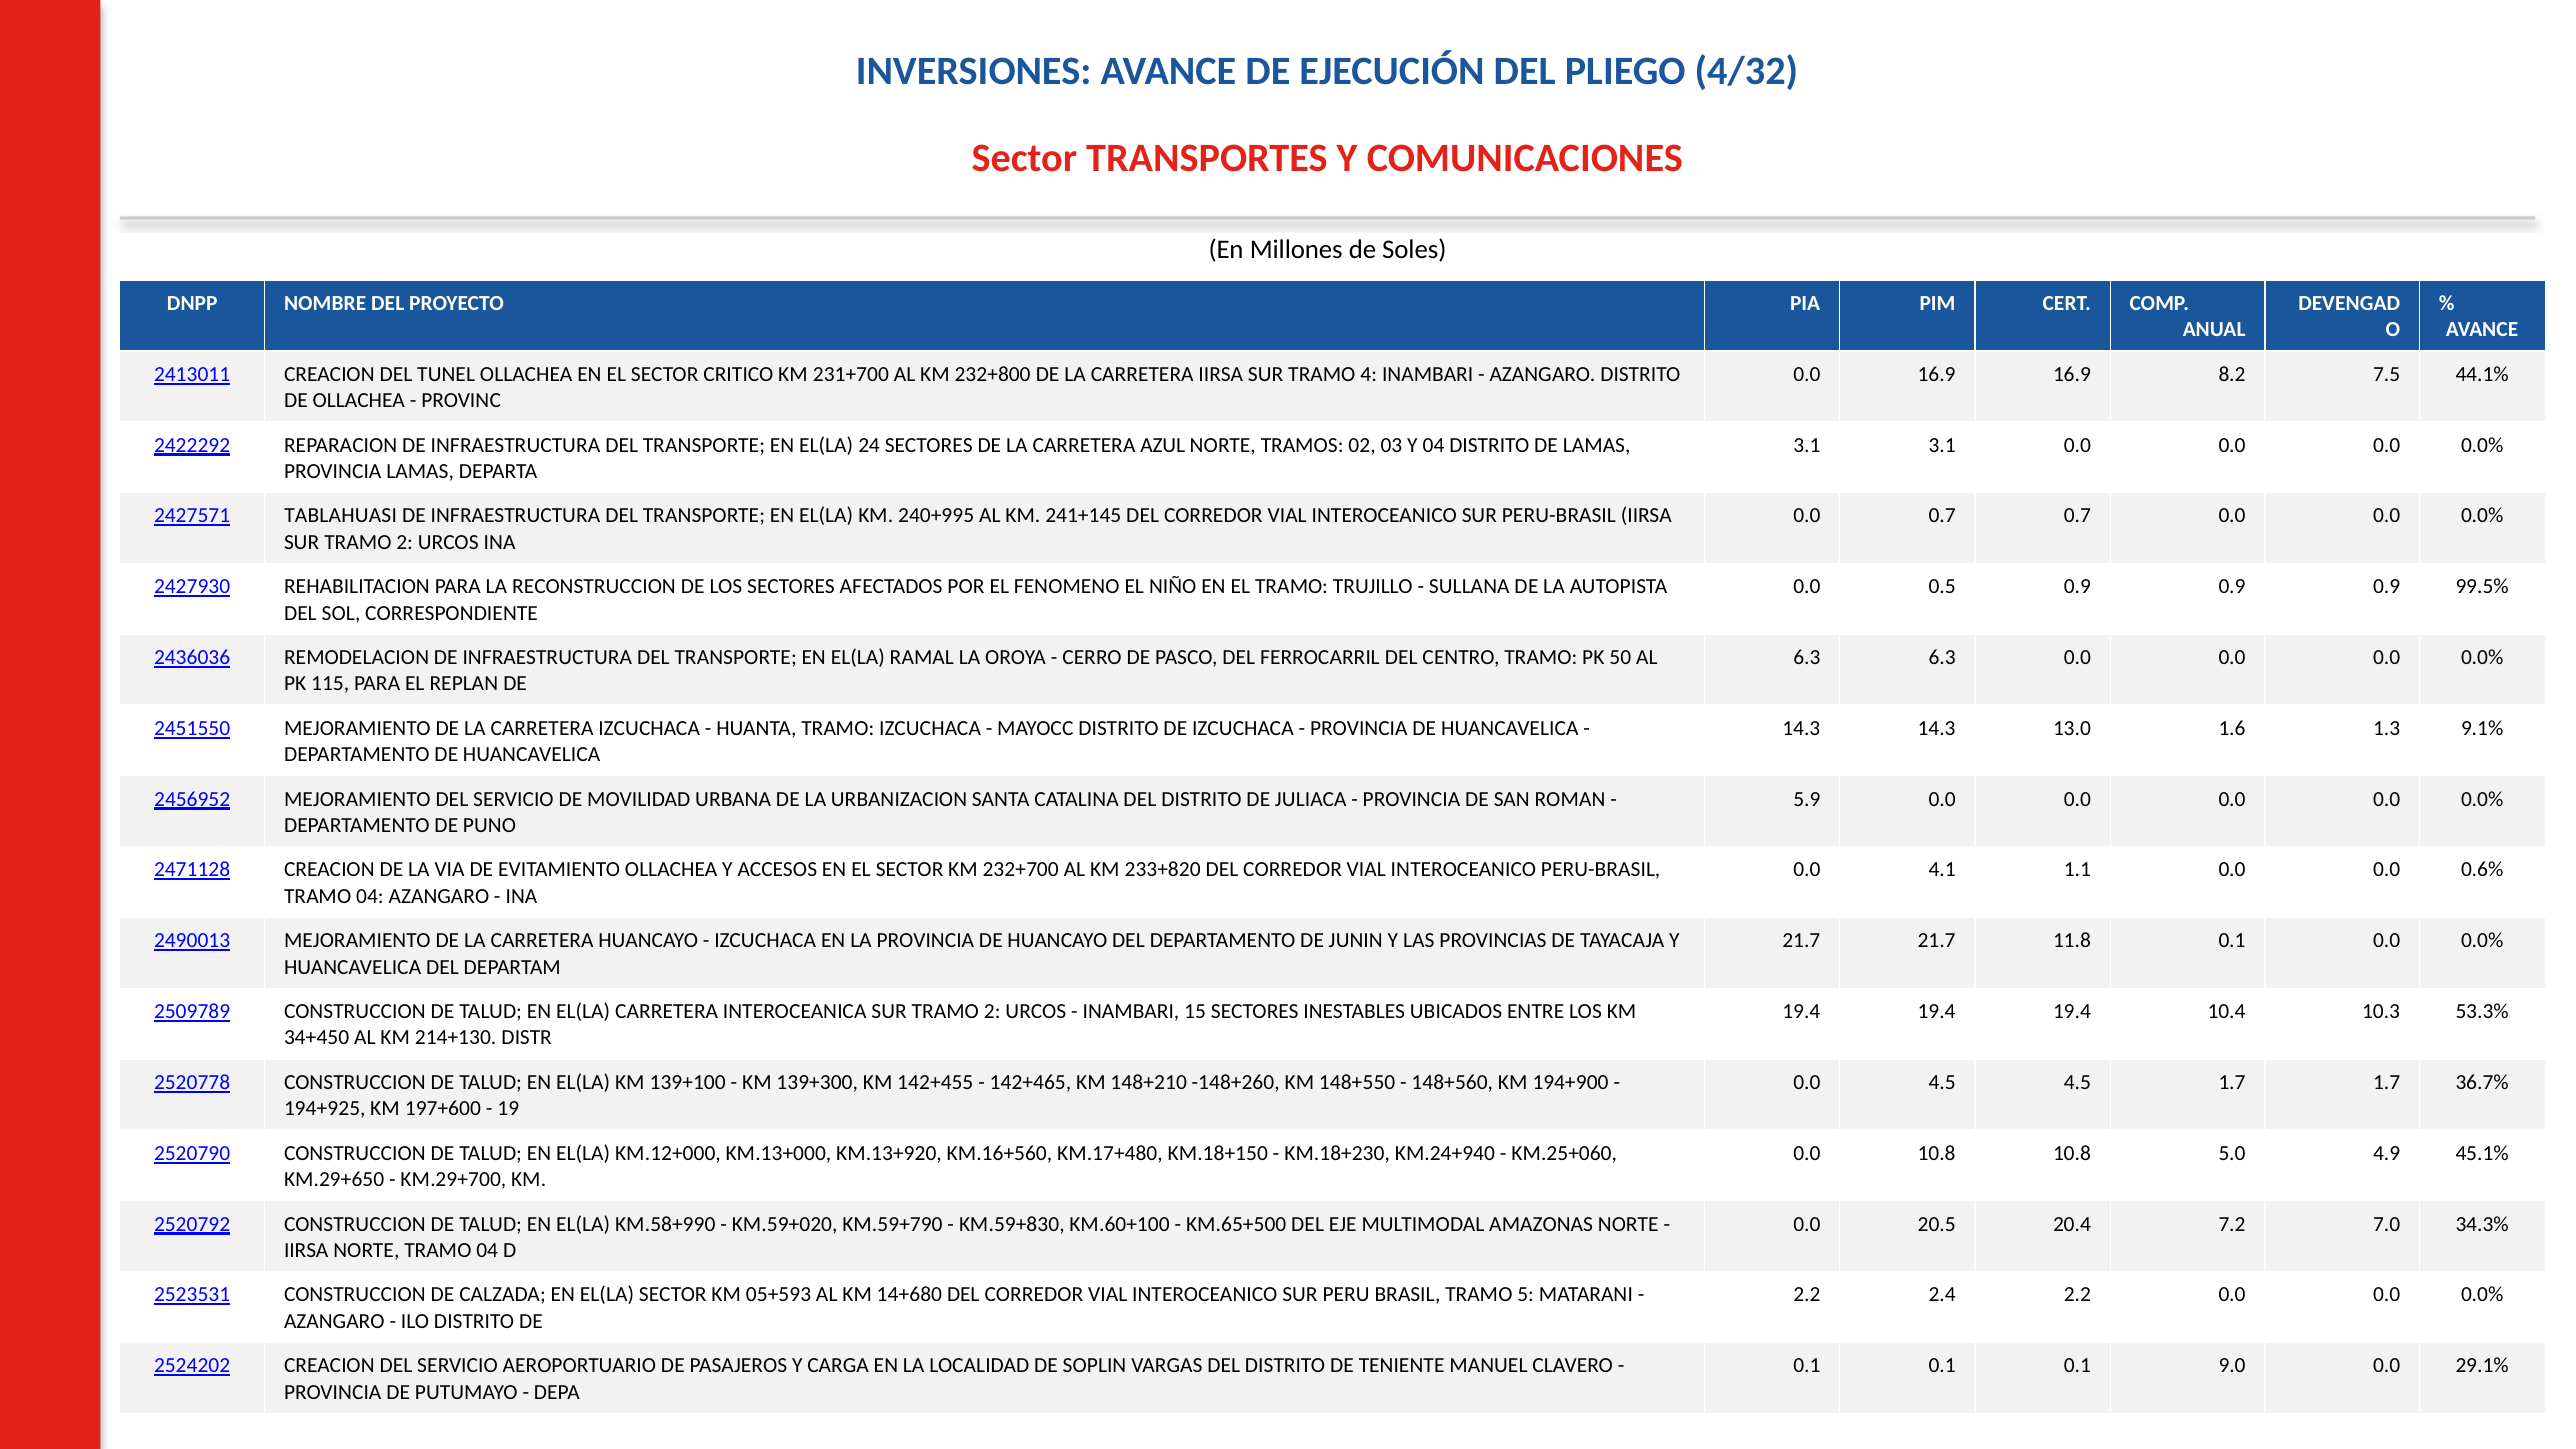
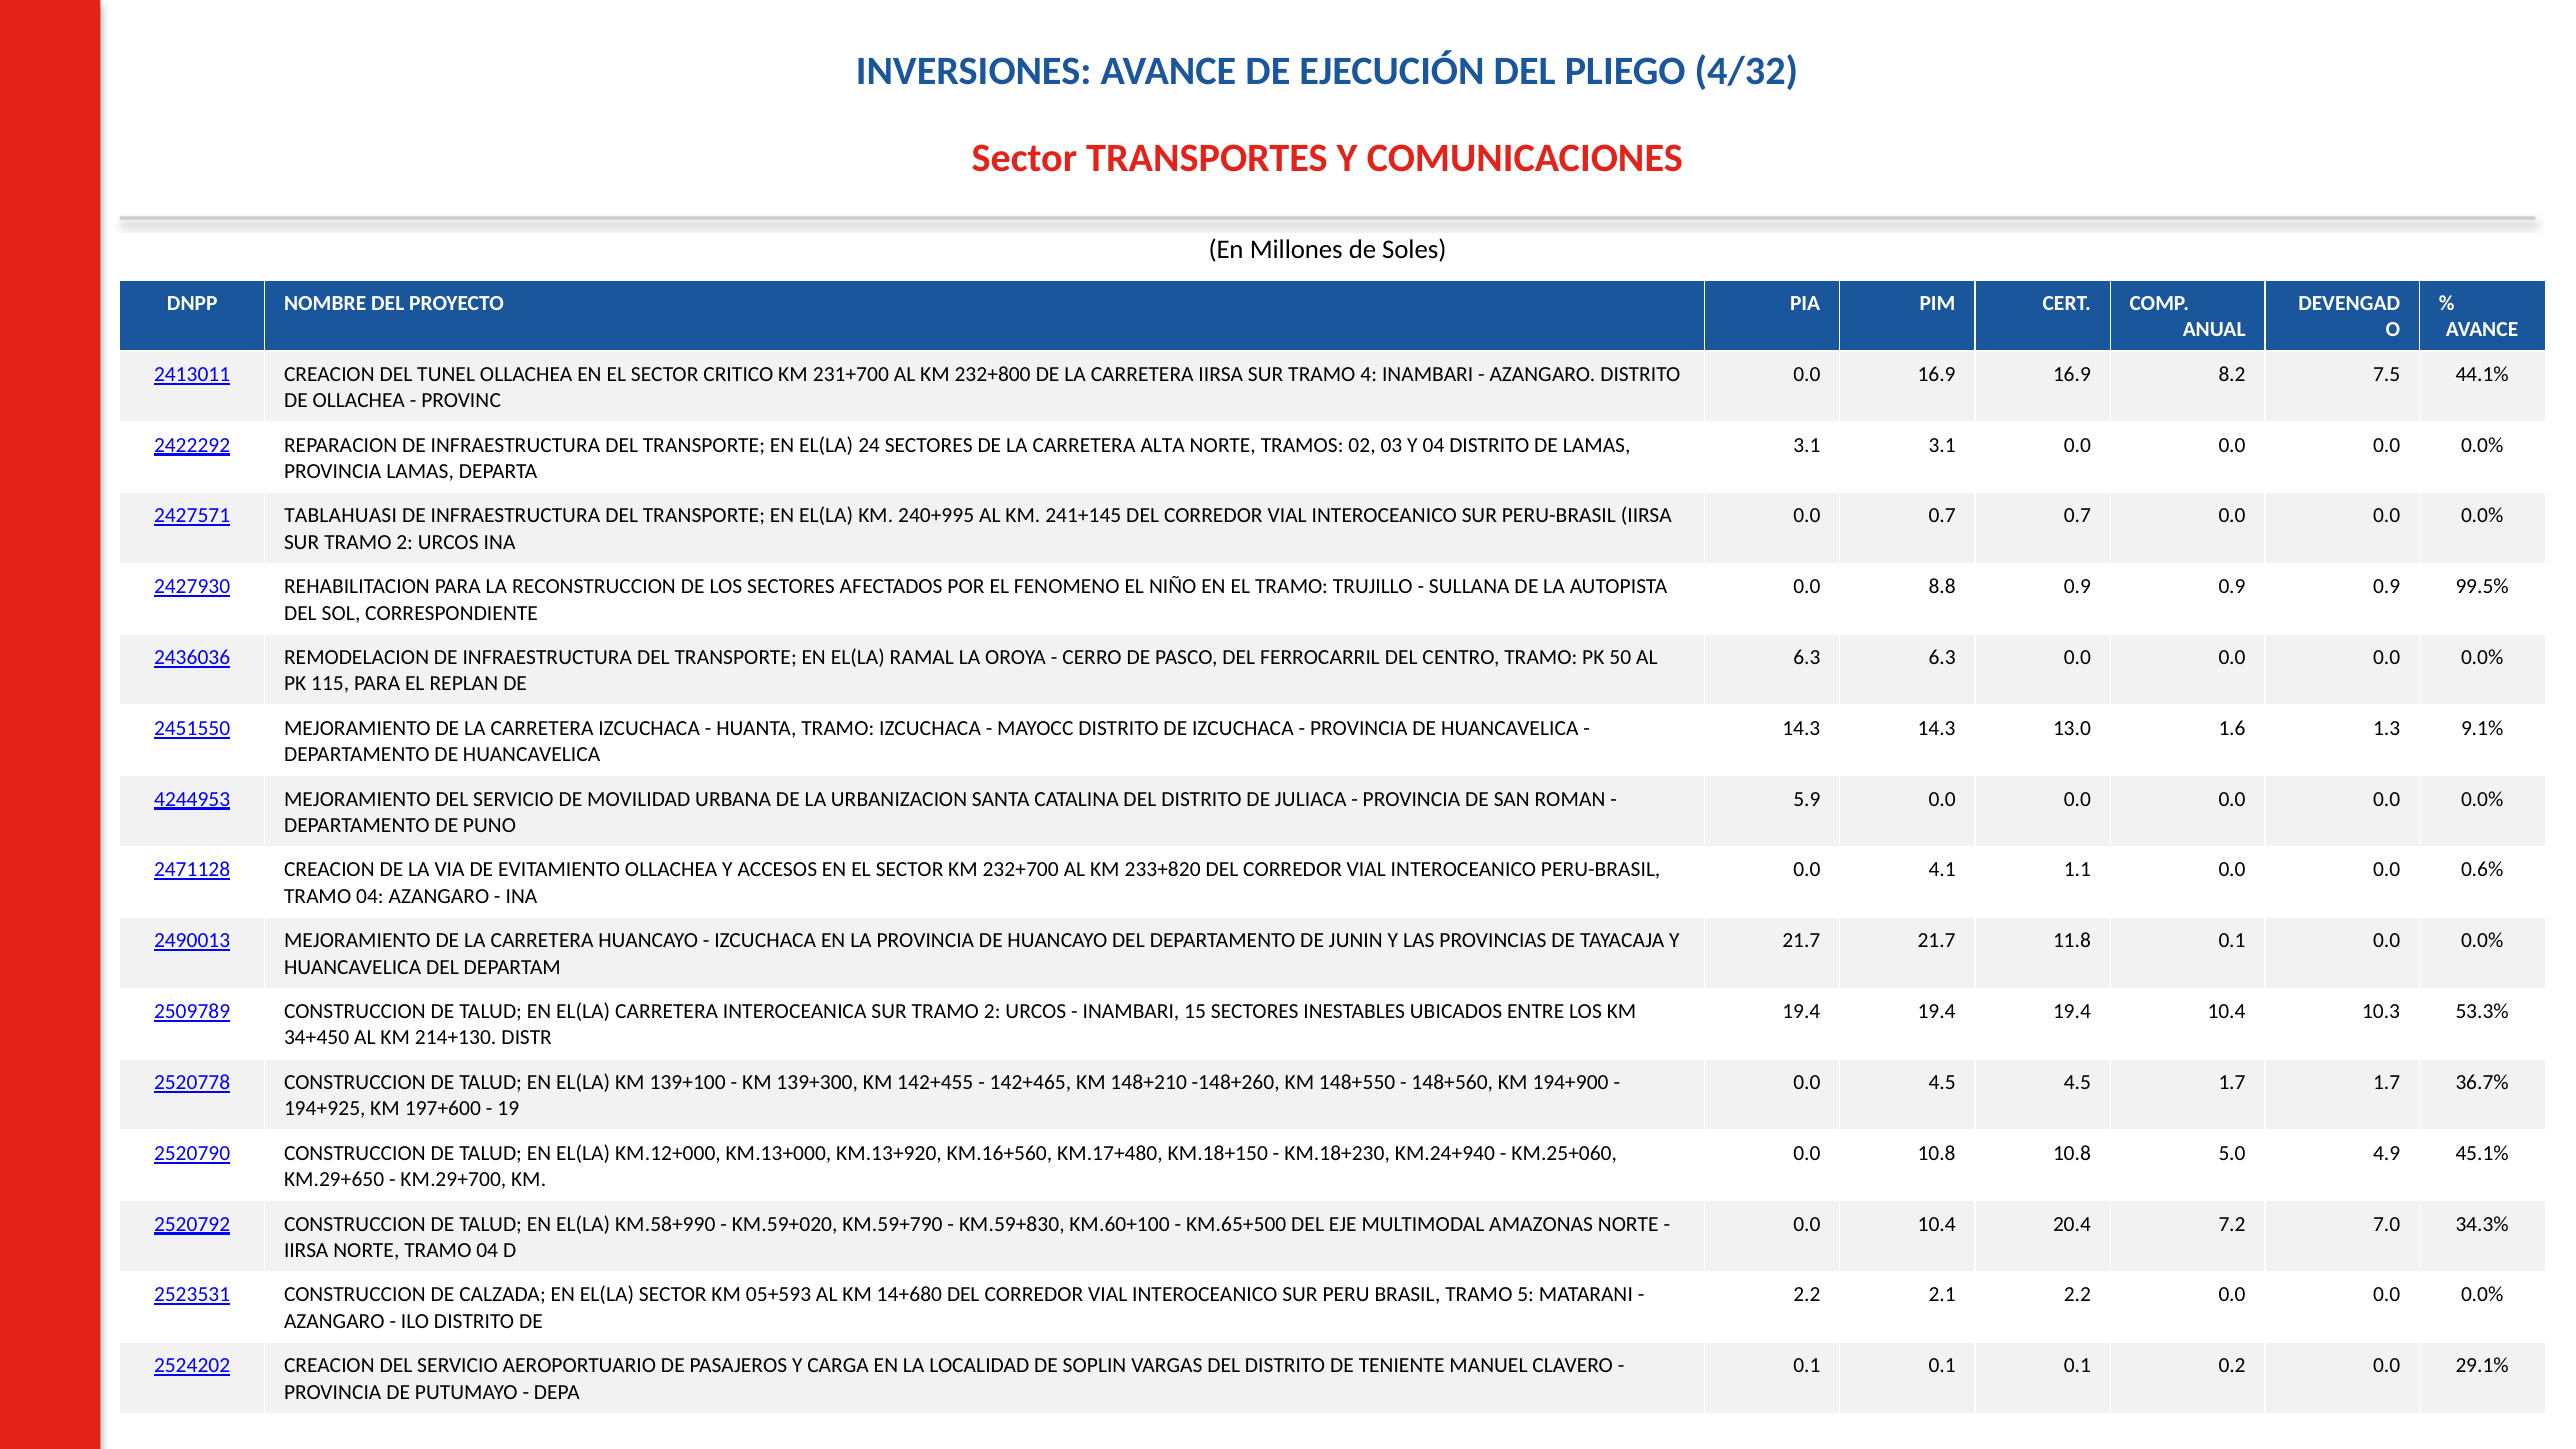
AZUL: AZUL -> ALTA (1163, 445)
0.5: 0.5 -> 8.8 (1942, 587)
2456952: 2456952 -> 4244953 (192, 799)
0.0 20.5: 20.5 -> 10.4 (1937, 1224)
2.4: 2.4 -> 2.1 (1942, 1295)
9.0: 9.0 -> 0.2 (2232, 1366)
